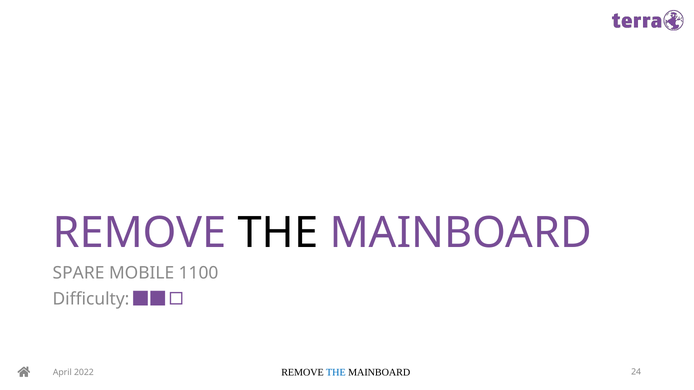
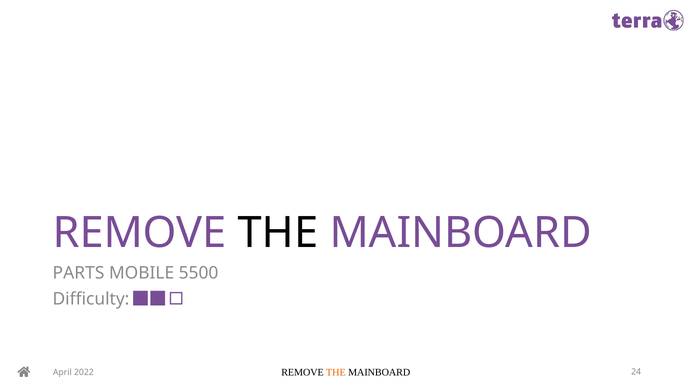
SPARE: SPARE -> PARTS (78, 273)
1100: 1100 -> 5500 (199, 273)
THE colour: blue -> orange (336, 373)
